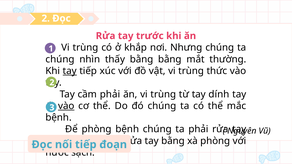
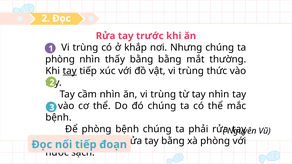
chúng: chúng -> phòng (60, 59)
cầm phải: phải -> nhìn (110, 94)
tay dính: dính -> nhìn (219, 94)
vào underline: present -> none (66, 106)
